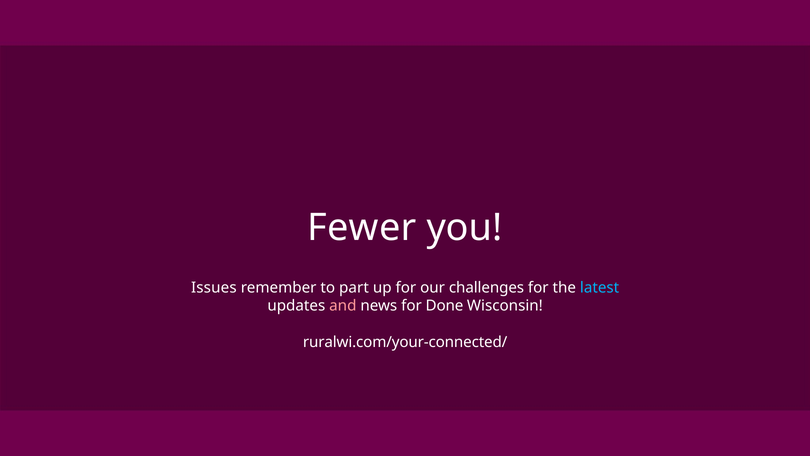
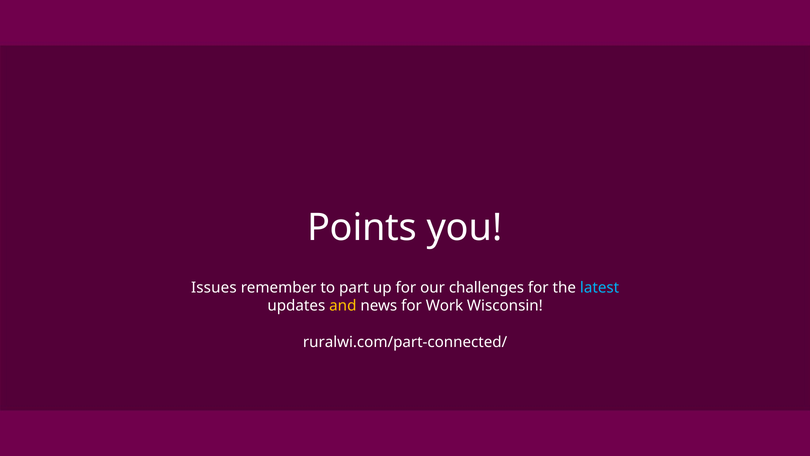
Fewer: Fewer -> Points (362, 228)
and colour: pink -> yellow (343, 306)
Done: Done -> Work (444, 306)
ruralwi.com/your-connected/: ruralwi.com/your-connected/ -> ruralwi.com/part-connected/ (405, 342)
